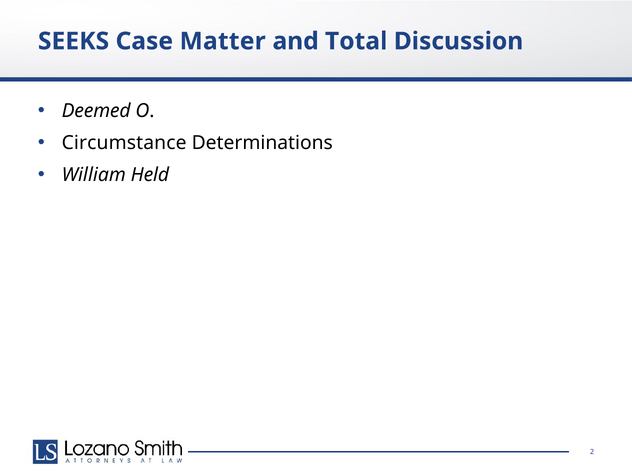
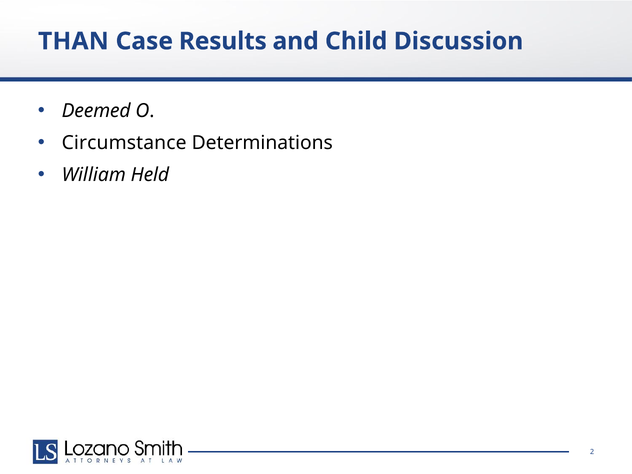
SEEKS: SEEKS -> THAN (73, 41)
Matter: Matter -> Results (223, 41)
Total: Total -> Child (356, 41)
